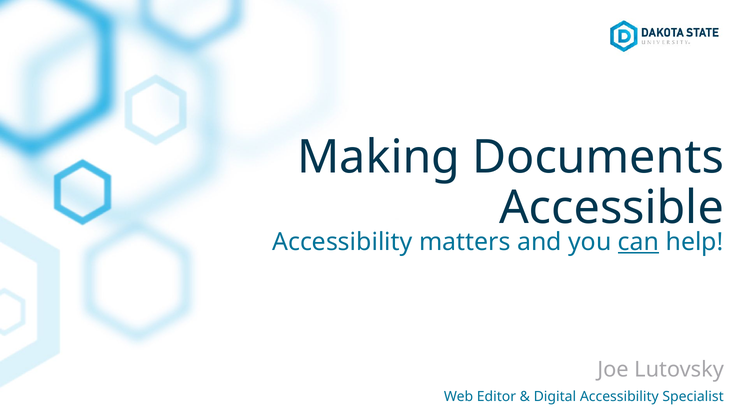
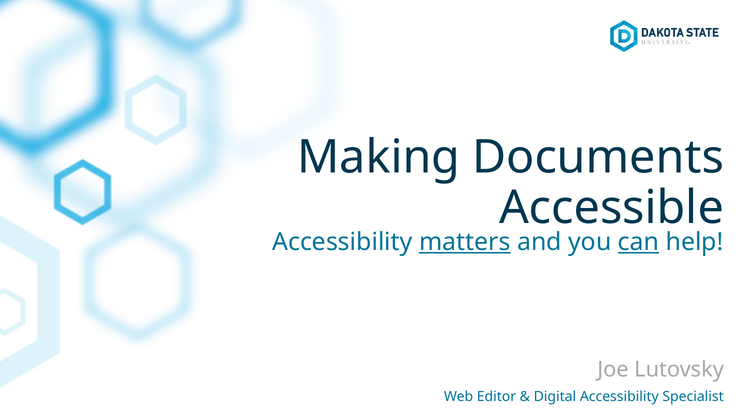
matters underline: none -> present (465, 242)
